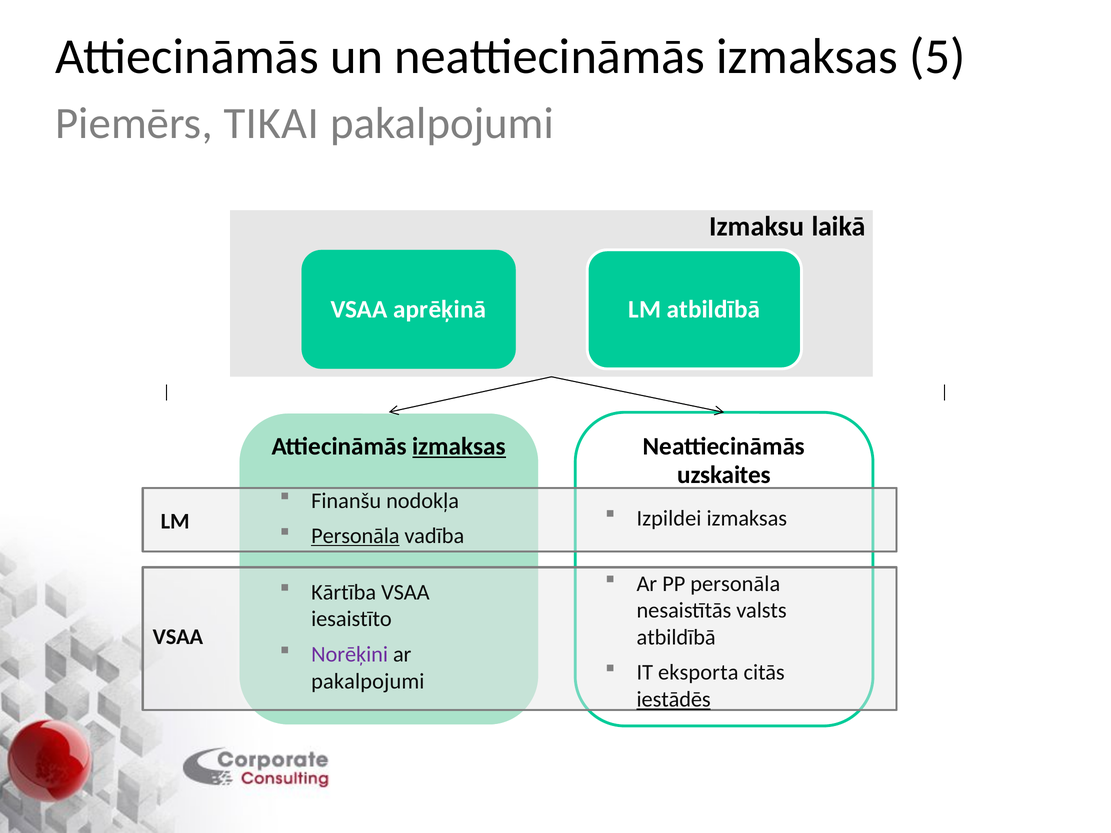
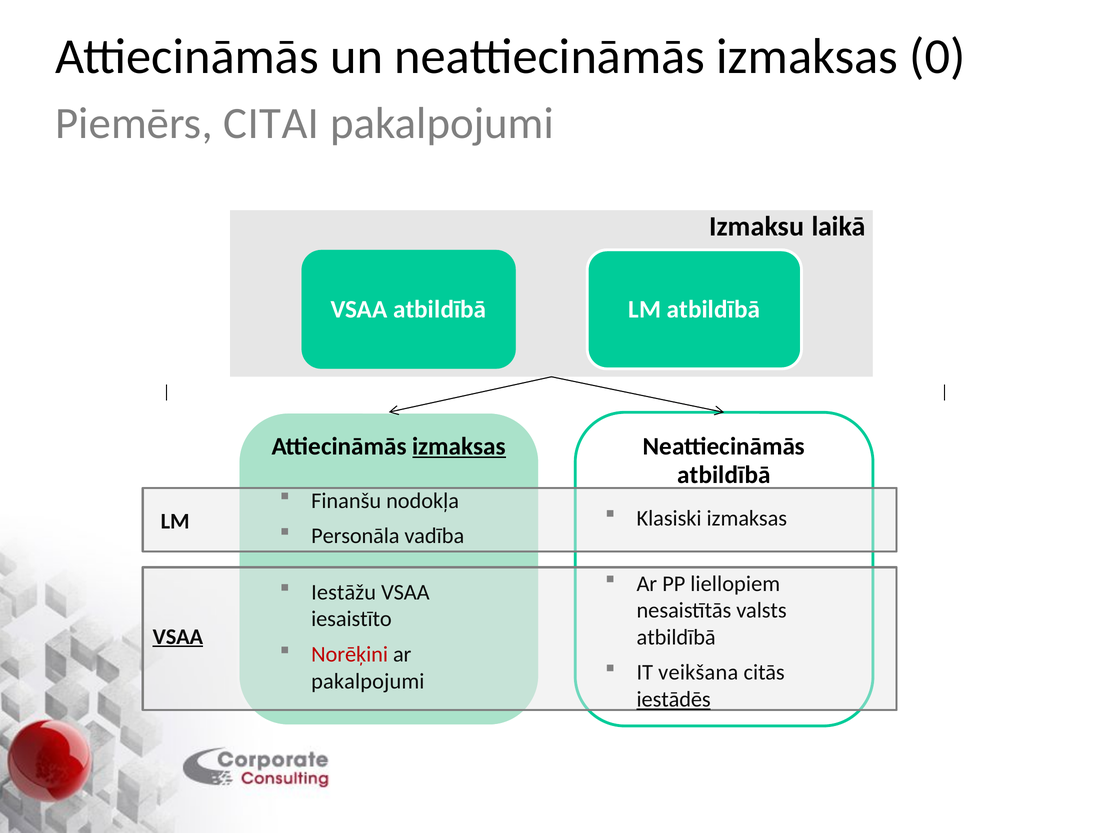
5: 5 -> 0 (938, 57)
TIKAI: TIKAI -> CITAI (271, 123)
VSAA aprēķinā: aprēķinā -> atbildībā (440, 309)
uzskaites: uzskaites -> atbildībā (724, 475)
Izpildei: Izpildei -> Klasiski (669, 518)
Personāla underline: present -> none (355, 536)
PP personāla: personāla -> liellopiem (735, 584)
Kārtība: Kārtība -> Iestāžu (344, 592)
VSAA underline: none -> present (178, 637)
Norēķini colour: purple -> red (350, 654)
eksporta: eksporta -> veikšana (698, 673)
